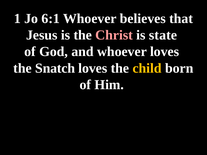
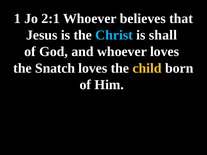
6:1: 6:1 -> 2:1 (51, 19)
Christ colour: pink -> light blue (114, 35)
state: state -> shall (163, 35)
